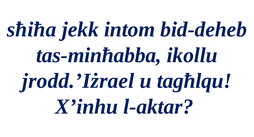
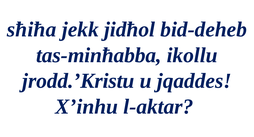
intom: intom -> jidħol (130, 29)
jrodd.’Iżrael: jrodd.’Iżrael -> jrodd.’Kristu (78, 81)
tagħlqu: tagħlqu -> jqaddes (194, 81)
